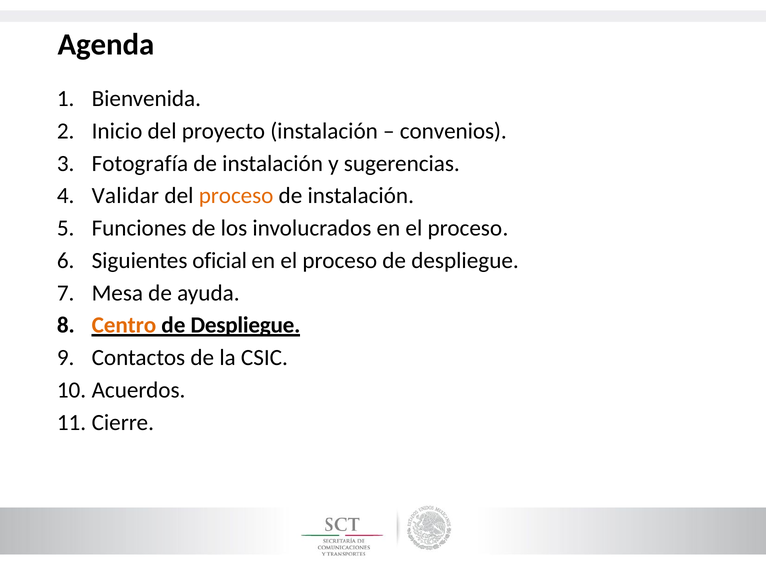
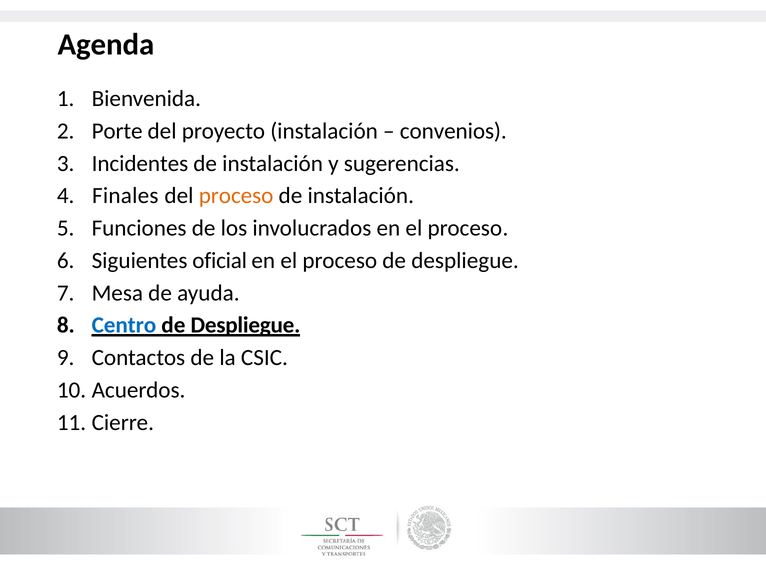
Inicio: Inicio -> Porte (117, 131)
Fotografía: Fotografía -> Incidentes (140, 164)
Validar: Validar -> Finales (125, 196)
Centro colour: orange -> blue (124, 326)
